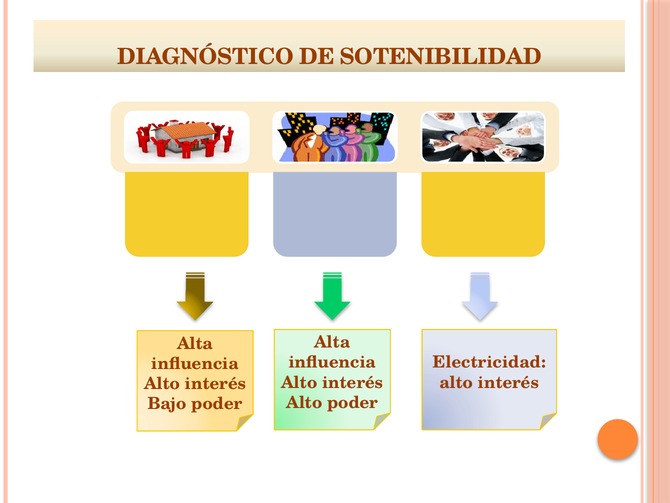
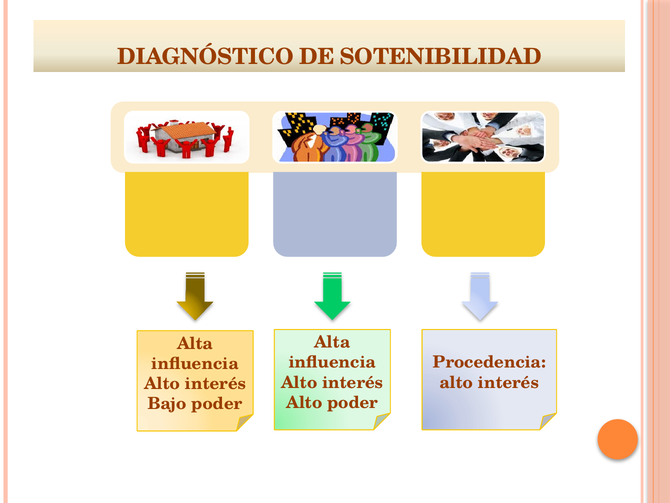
Electricidad: Electricidad -> Procedencia (489, 362)
